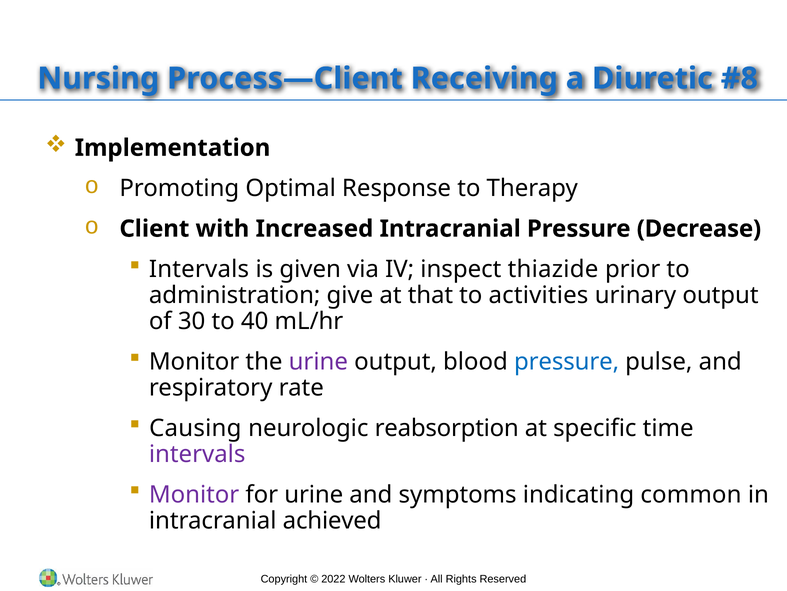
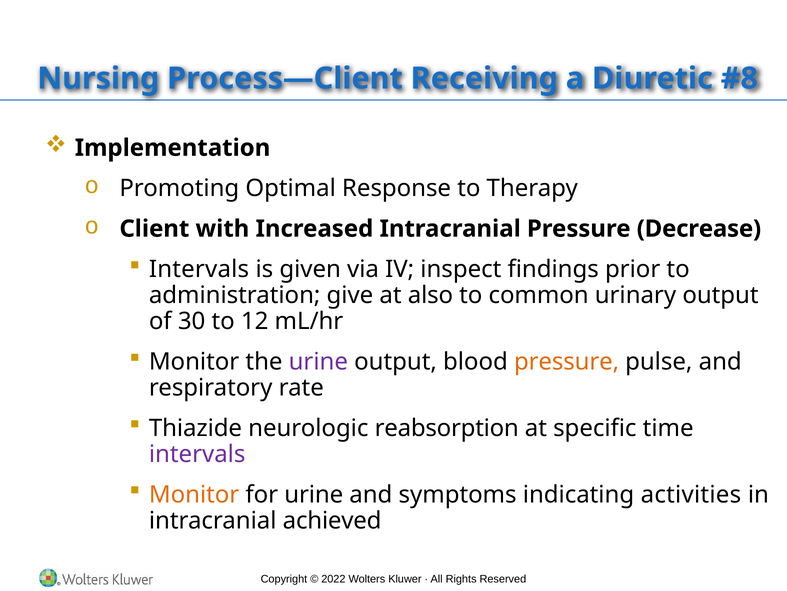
thiazide: thiazide -> findings (553, 269)
that: that -> also (430, 295)
activities: activities -> common (539, 295)
40: 40 -> 12 (255, 321)
pressure colour: blue -> orange (567, 361)
Causing: Causing -> Thiazide (196, 428)
Monitor colour: purple -> orange (194, 494)
common: common -> activities (691, 494)
